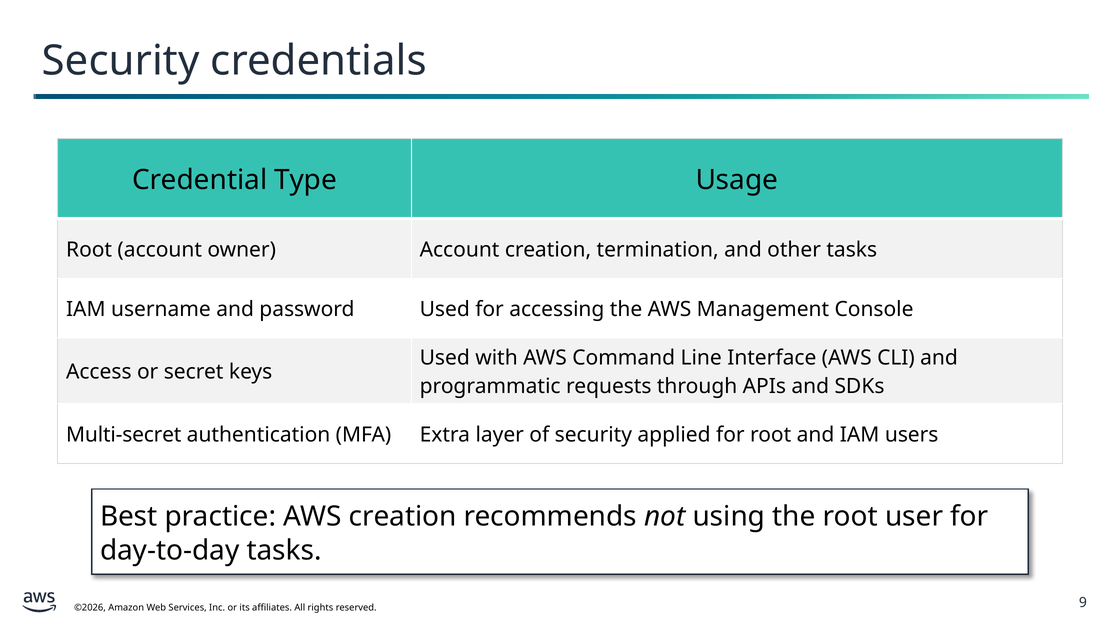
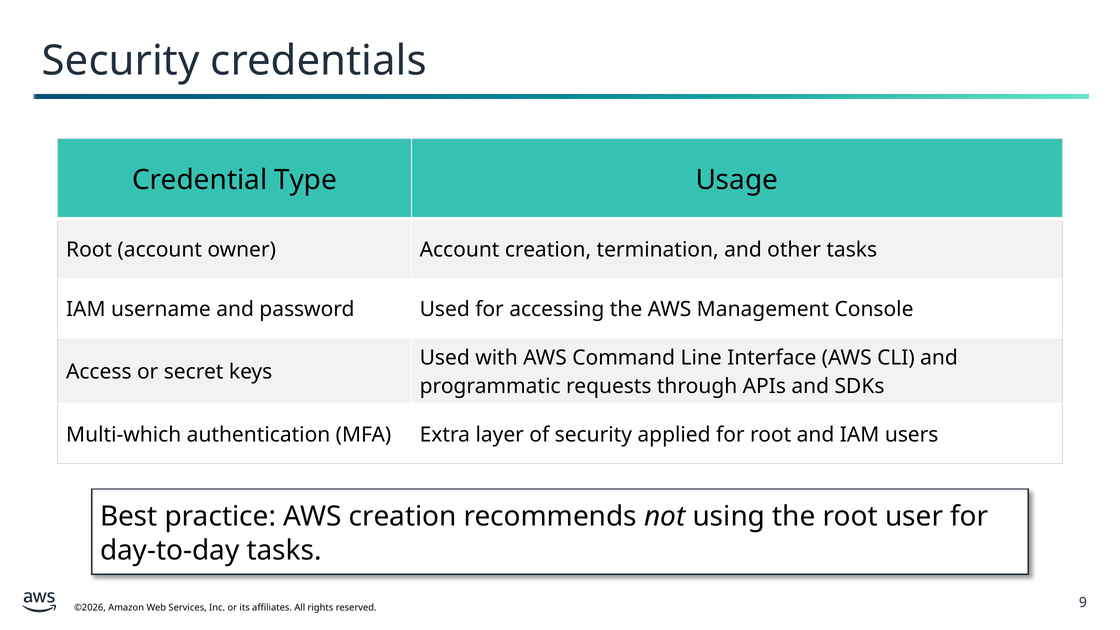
Multi-secret: Multi-secret -> Multi-which (124, 435)
